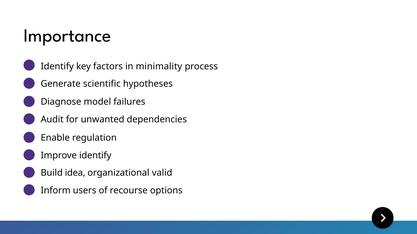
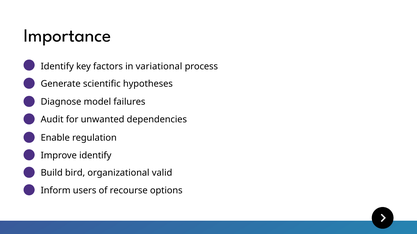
minimality: minimality -> variational (159, 67)
idea: idea -> bird (75, 173)
